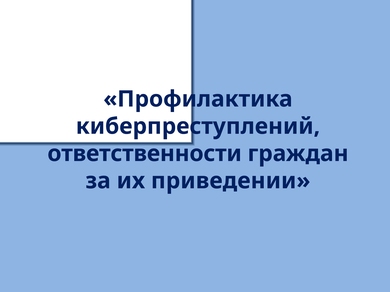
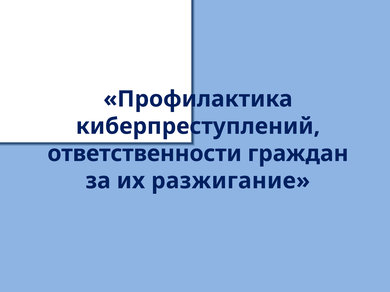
приведении: приведении -> разжигание (231, 181)
